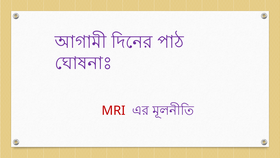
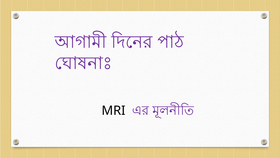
MRI colour: red -> black (114, 110)
